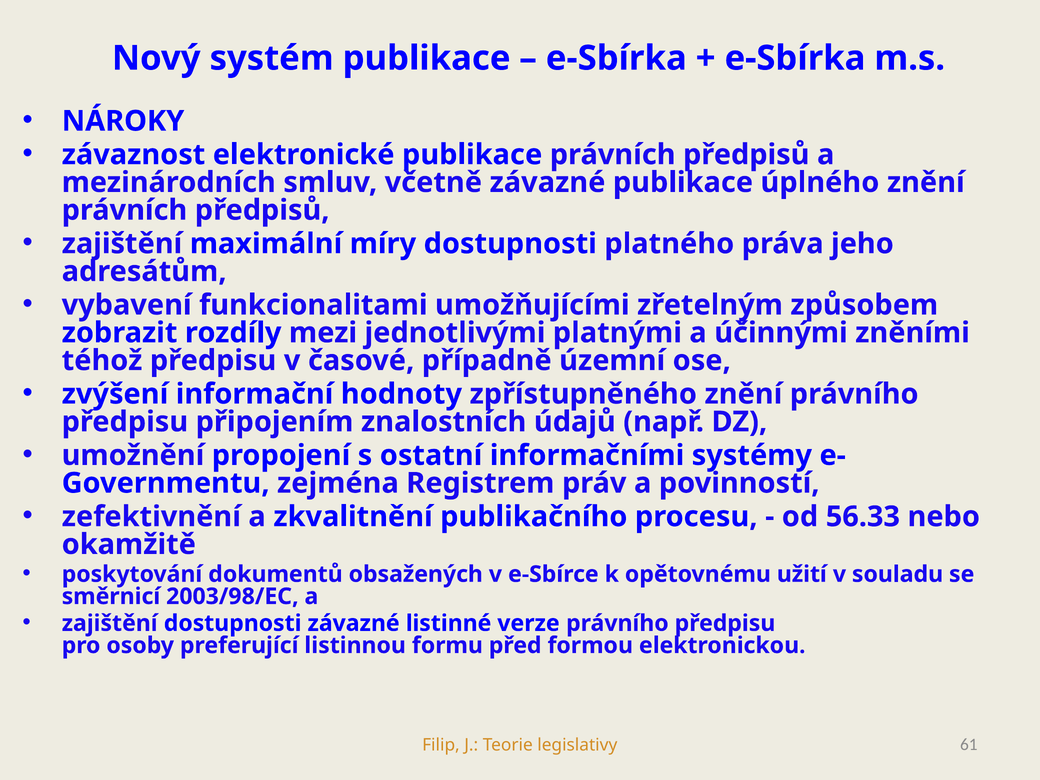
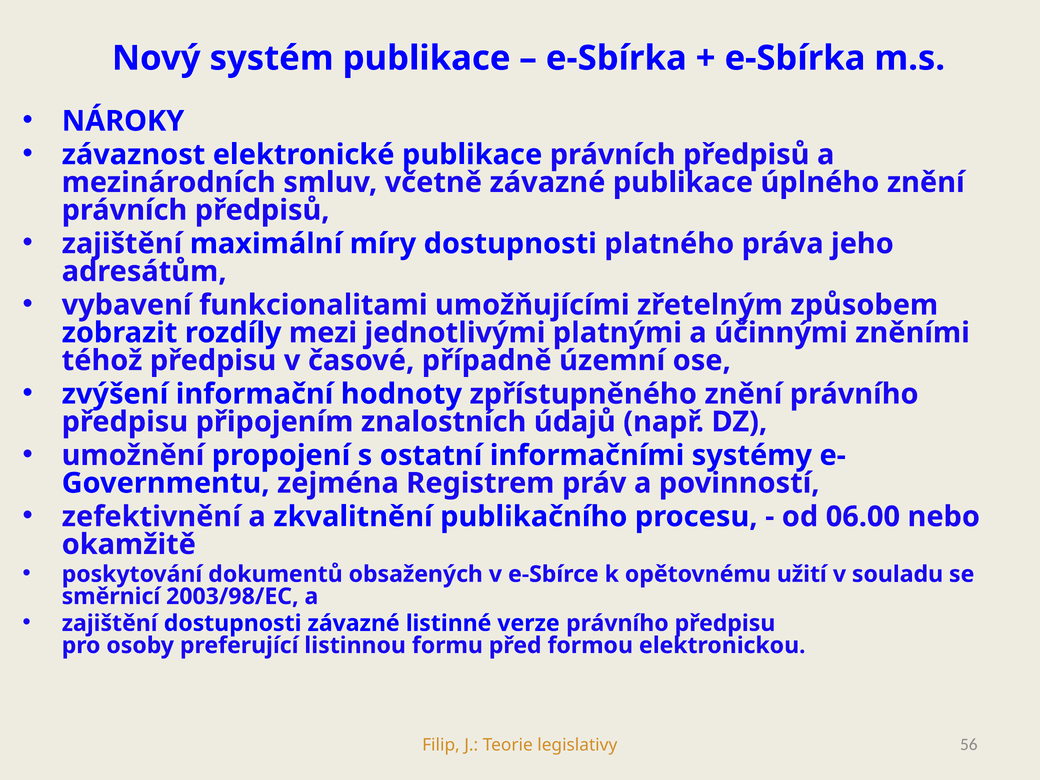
56.33: 56.33 -> 06.00 (863, 517)
61: 61 -> 56 (969, 745)
